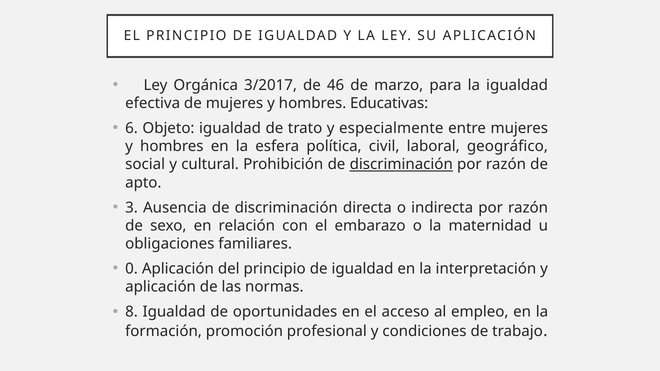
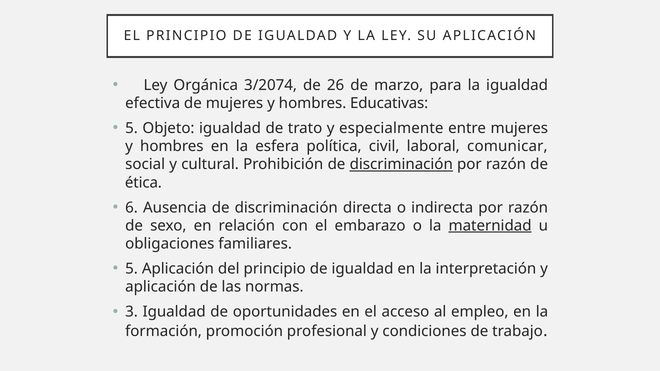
3/2017: 3/2017 -> 3/2074 (271, 85)
46: 46 -> 26 (336, 85)
6: 6 -> 5 (132, 128)
geográfico: geográfico -> comunicar (507, 146)
apto: apto -> ética (143, 183)
3: 3 -> 6 (132, 208)
maternidad underline: none -> present (490, 226)
0: 0 -> 5 (132, 269)
8: 8 -> 3 (132, 312)
